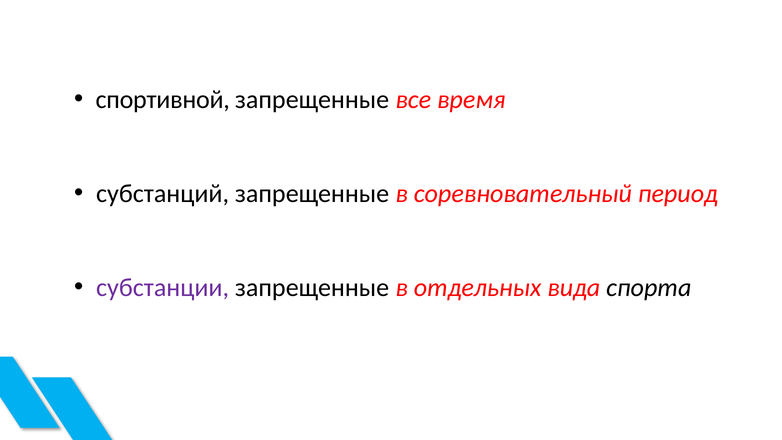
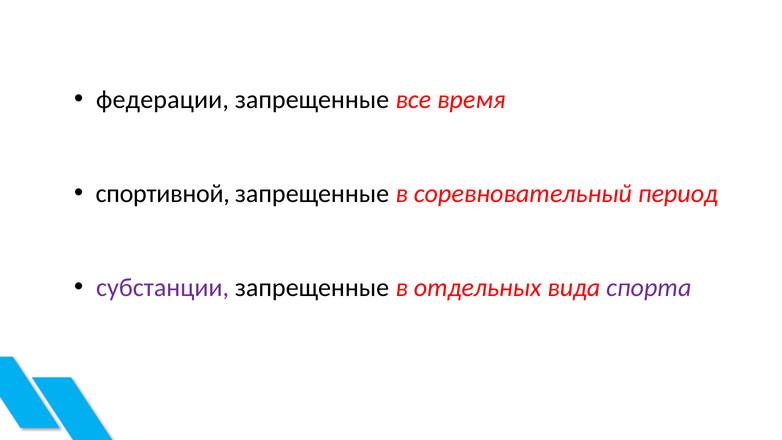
спортивной: спортивной -> федерации (163, 100)
субстанций: субстанций -> спортивной (163, 193)
спорта colour: black -> purple (649, 287)
